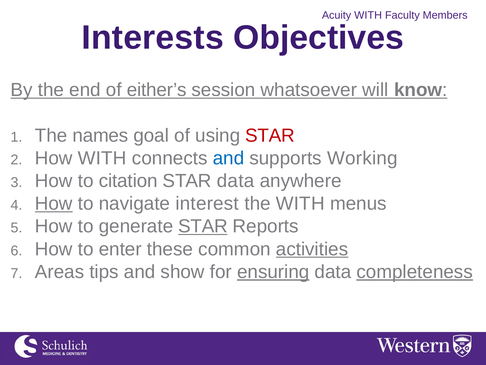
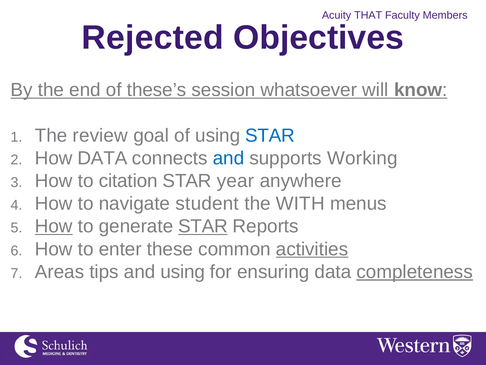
WITH: WITH -> THAT (368, 15)
Interests: Interests -> Rejected (153, 38)
either’s: either’s -> these’s (157, 90)
names: names -> review (100, 135)
STAR colour: red -> blue (270, 135)
How WITH: WITH -> DATA (102, 158)
STAR data: data -> year (236, 181)
How underline: present -> none (54, 203)
interest: interest -> student (207, 203)
How underline: none -> present (54, 226)
and show: show -> using (183, 271)
ensuring underline: present -> none (273, 271)
